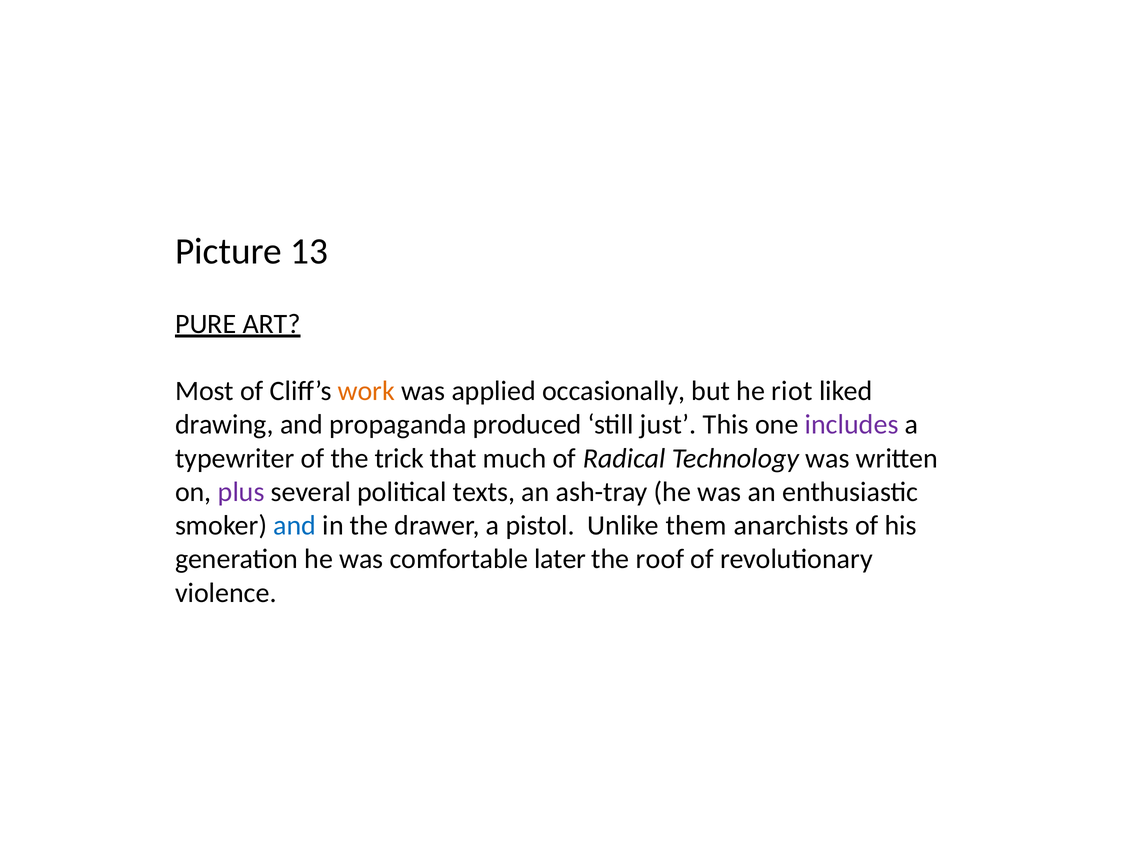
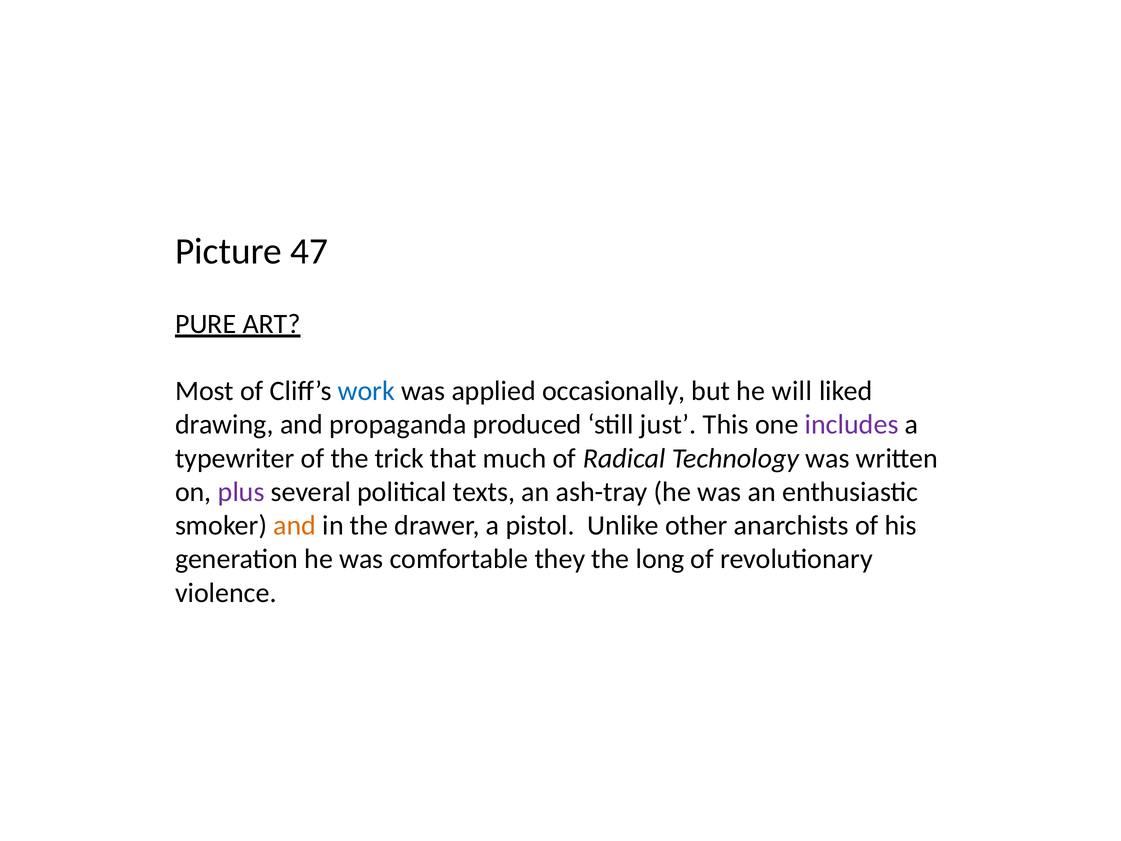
13: 13 -> 47 (309, 251)
work colour: orange -> blue (366, 391)
riot: riot -> will (792, 391)
and colour: blue -> orange (295, 525)
them: them -> other (696, 525)
later: later -> they (560, 559)
roof: roof -> long (660, 559)
